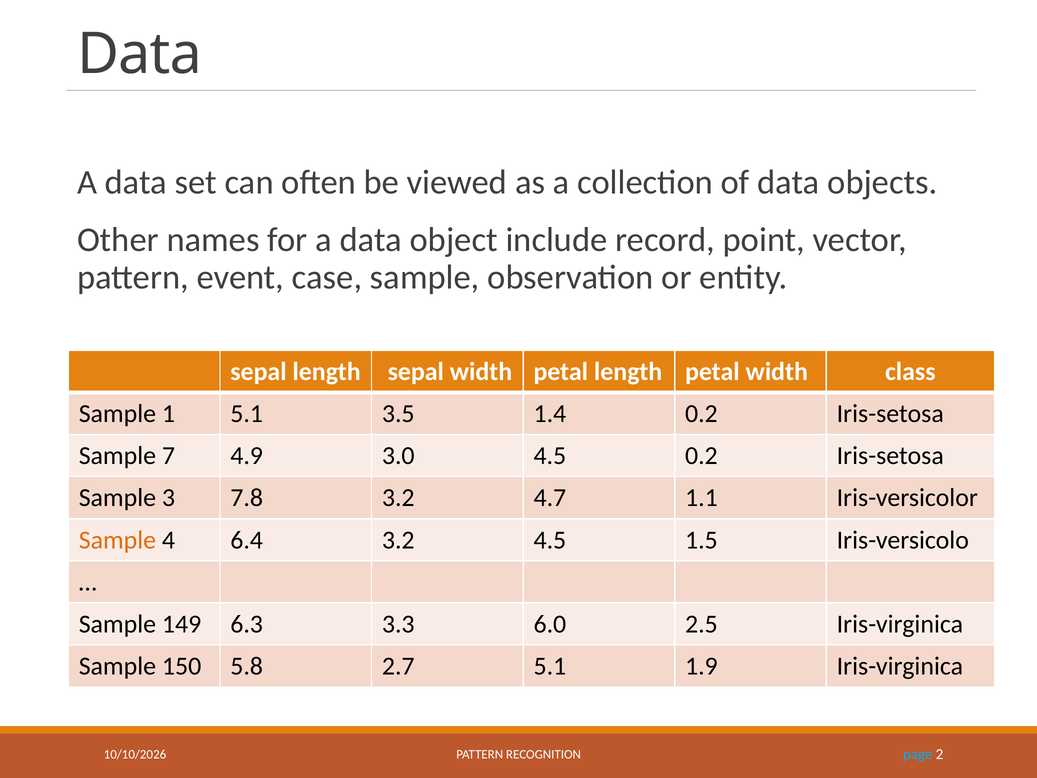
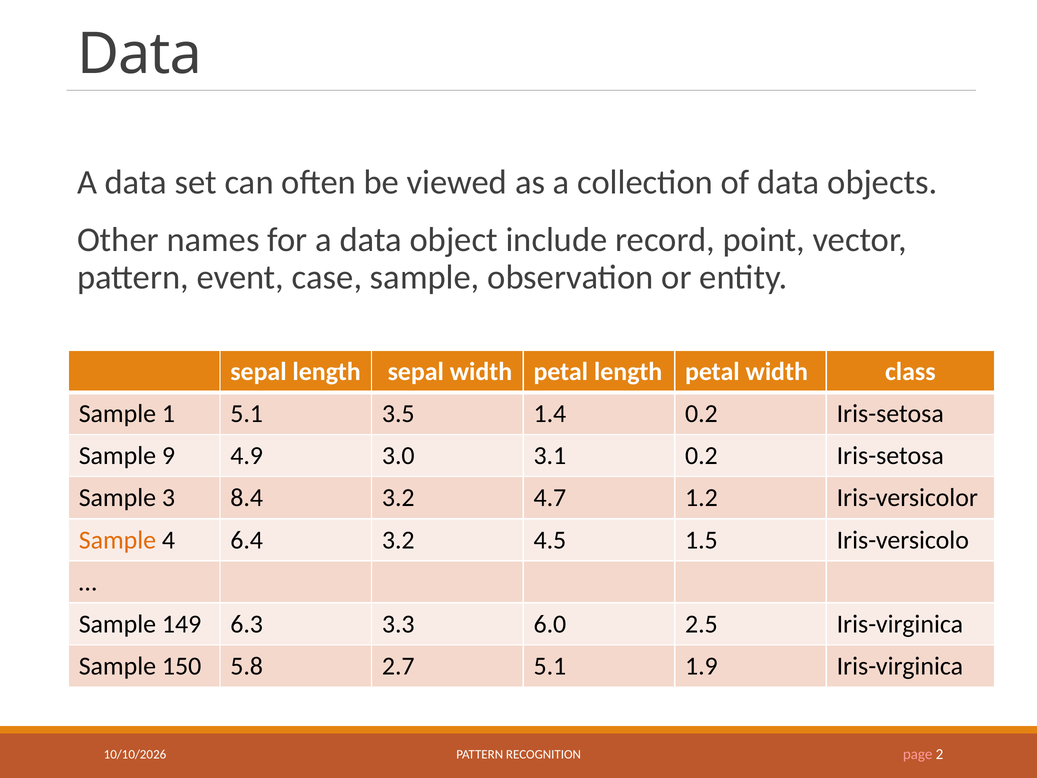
7: 7 -> 9 (169, 456)
3.0 4.5: 4.5 -> 3.1 (550, 456)
7.8: 7.8 -> 8.4 (247, 498)
1.1: 1.1 -> 1.2 (701, 498)
page colour: light blue -> pink (918, 754)
